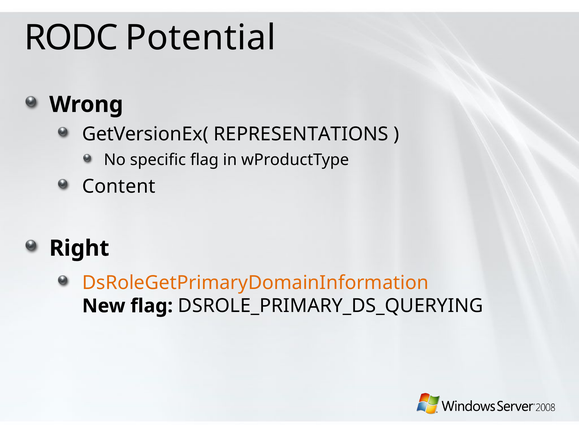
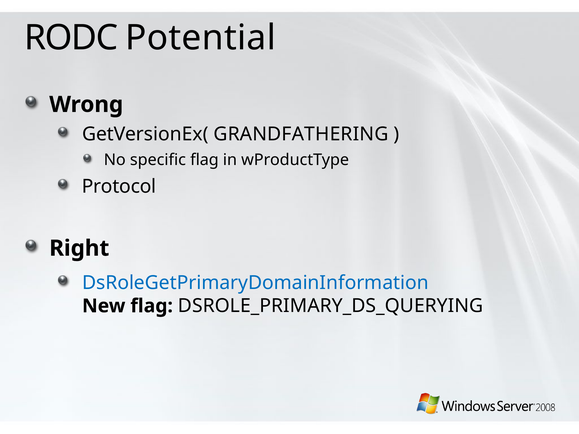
REPRESENTATIONS: REPRESENTATIONS -> GRANDFATHERING (301, 134)
Content: Content -> Protocol (119, 186)
DsRoleGetPrimaryDomainInformation colour: orange -> blue (255, 283)
